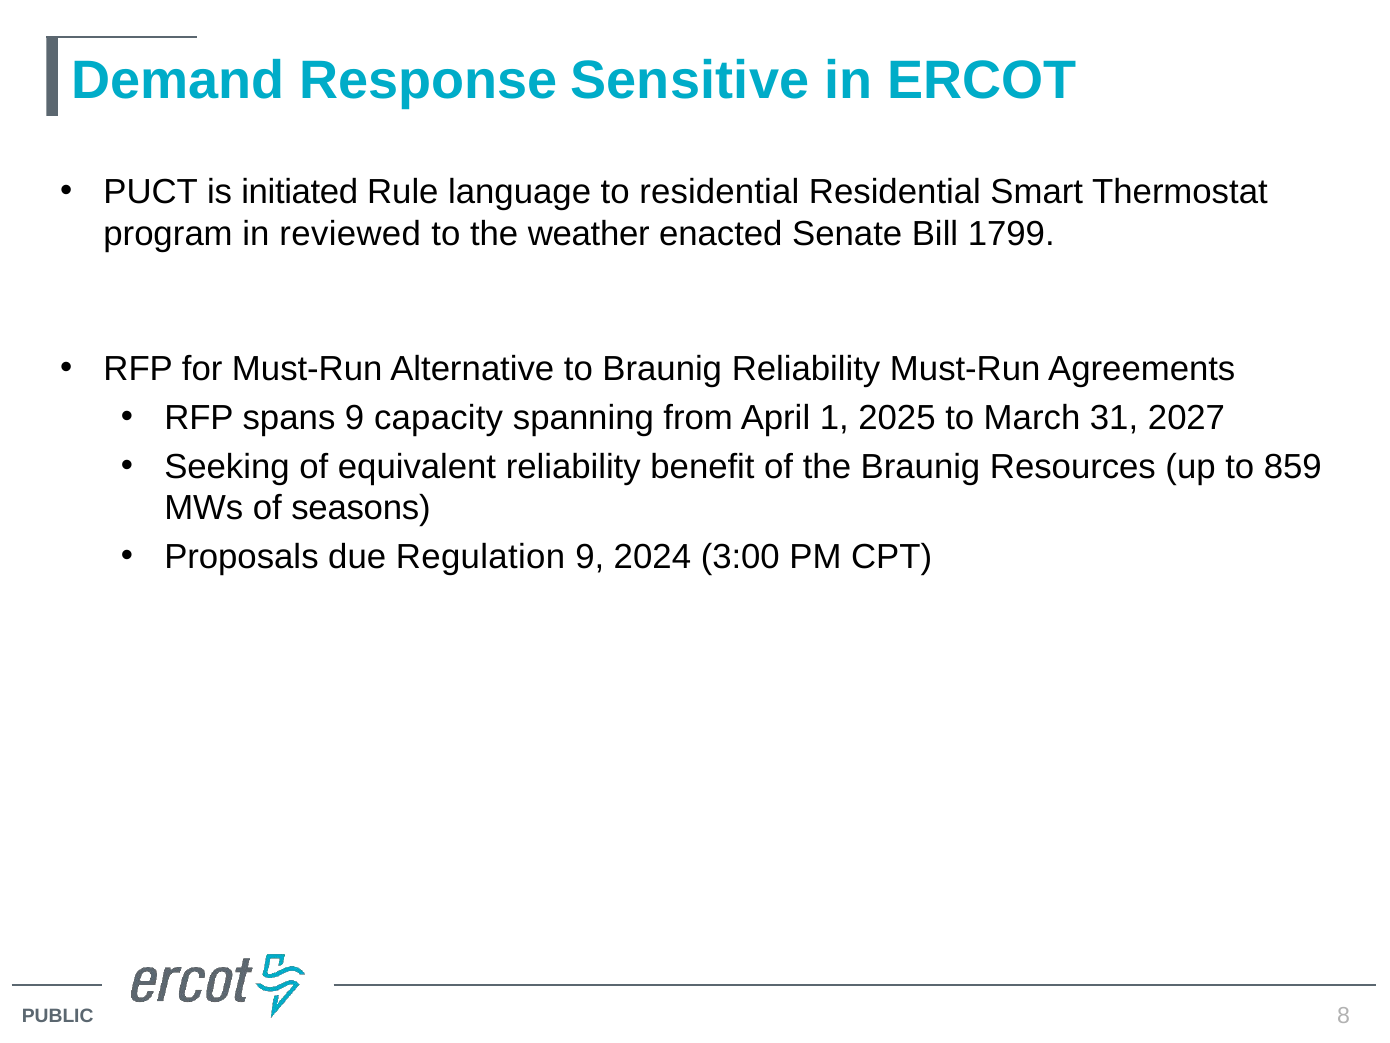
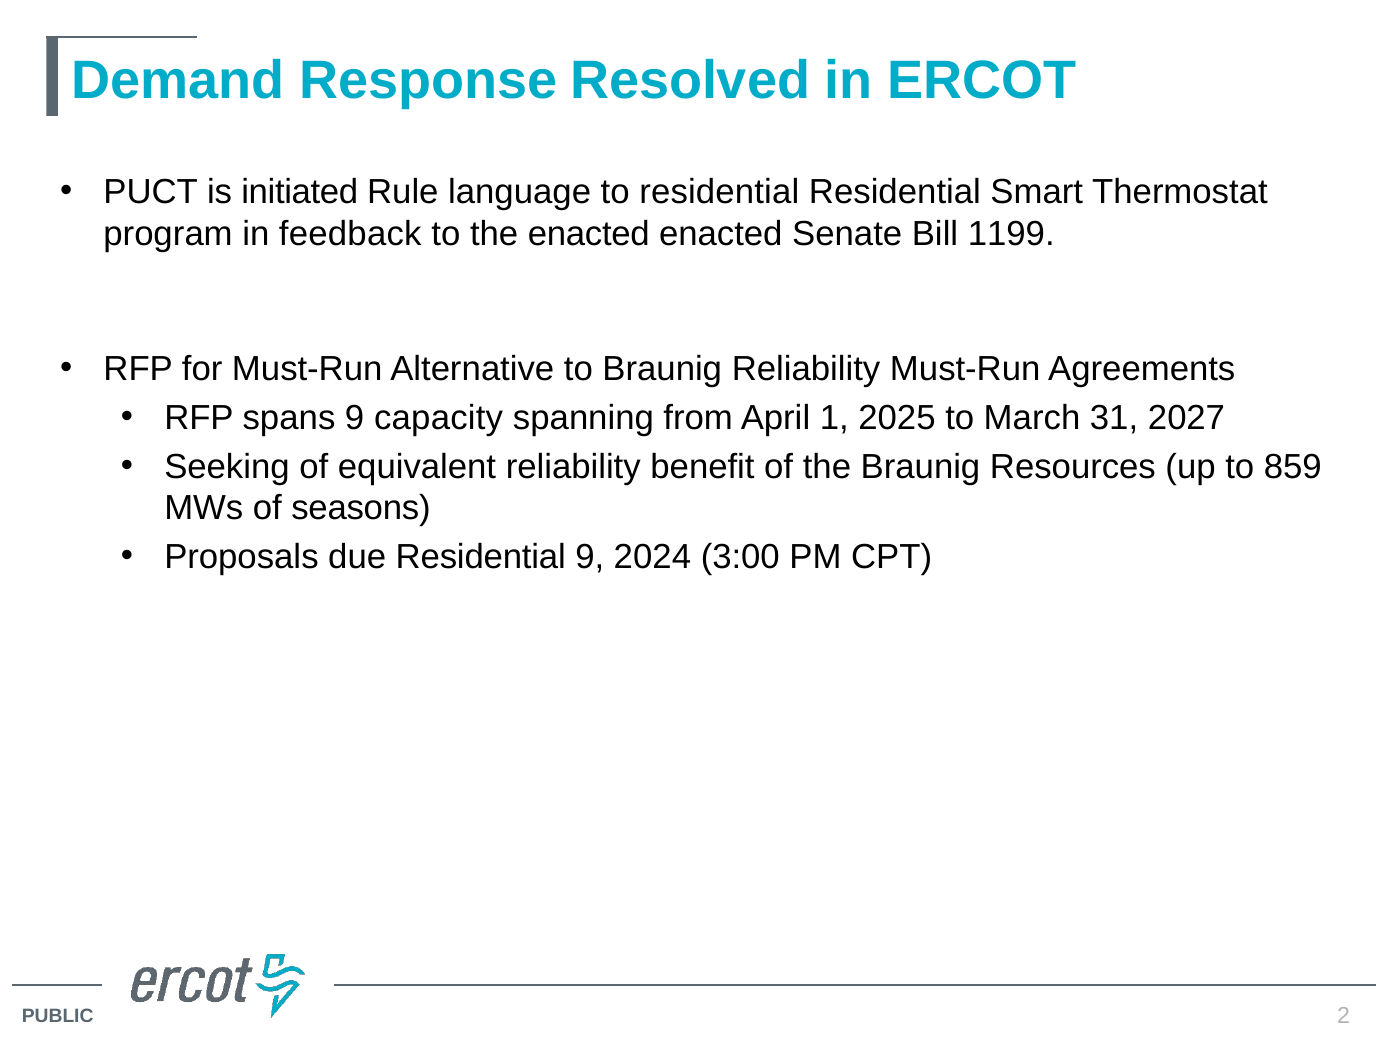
Sensitive: Sensitive -> Resolved (690, 80)
reviewed: reviewed -> feedback (350, 234)
the weather: weather -> enacted (589, 234)
1799: 1799 -> 1199 (1011, 234)
due Regulation: Regulation -> Residential (481, 557)
8: 8 -> 2 (1344, 1015)
